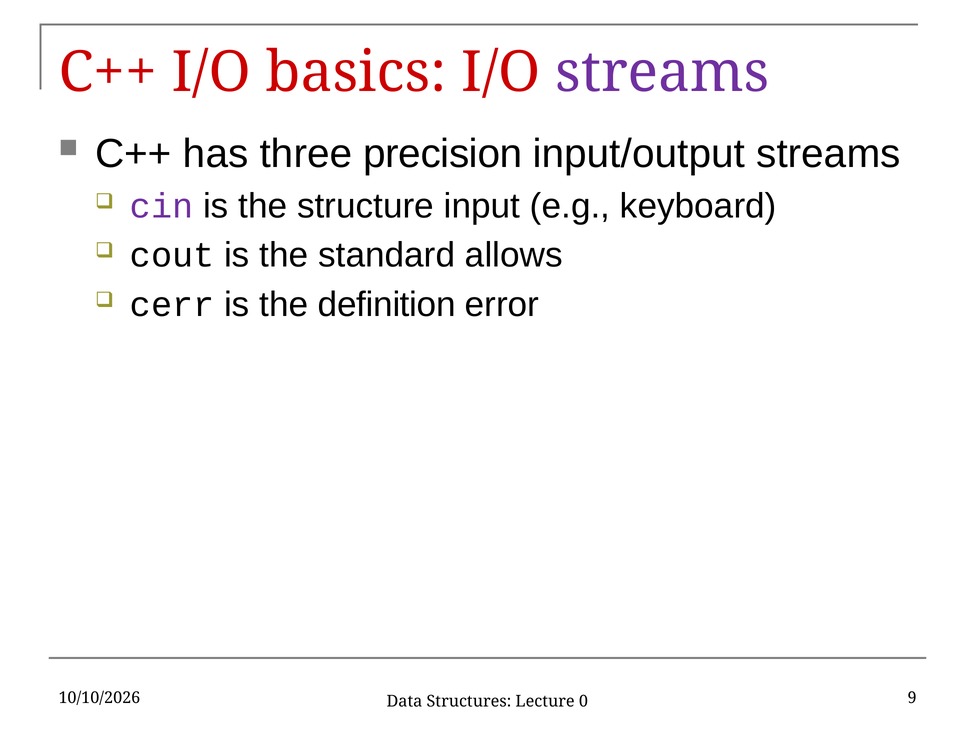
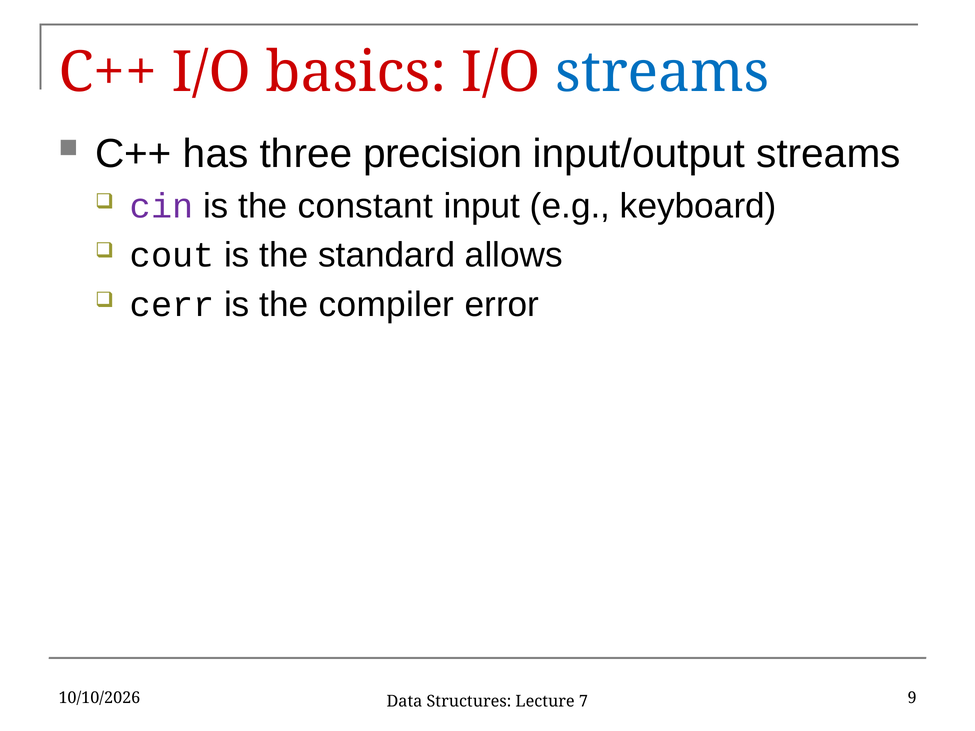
streams colour: purple -> blue (663, 73)
structure: structure -> constant (365, 206)
definition: definition -> compiler (386, 305)
0: 0 -> 7 (583, 701)
